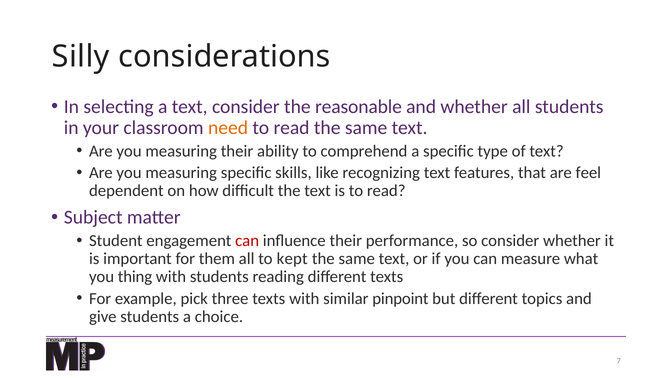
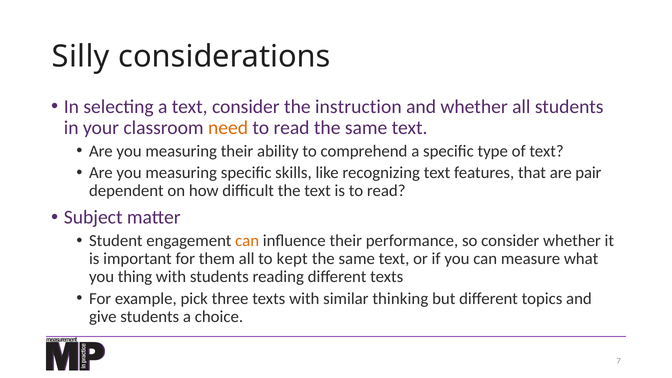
reasonable: reasonable -> instruction (358, 107)
feel: feel -> pair (588, 173)
can colour: red -> orange (247, 241)
pinpoint: pinpoint -> thinking (400, 299)
